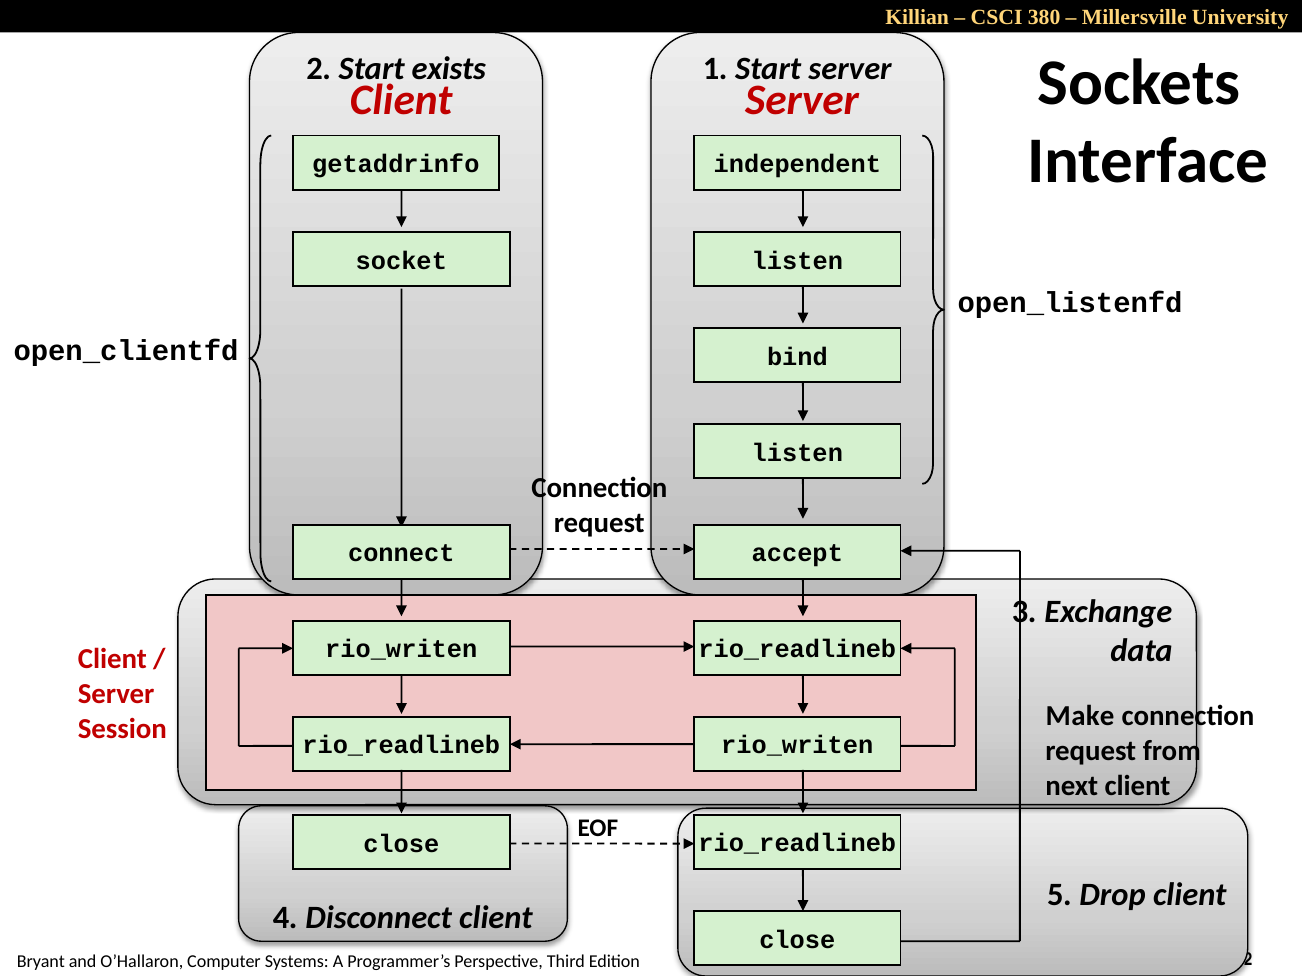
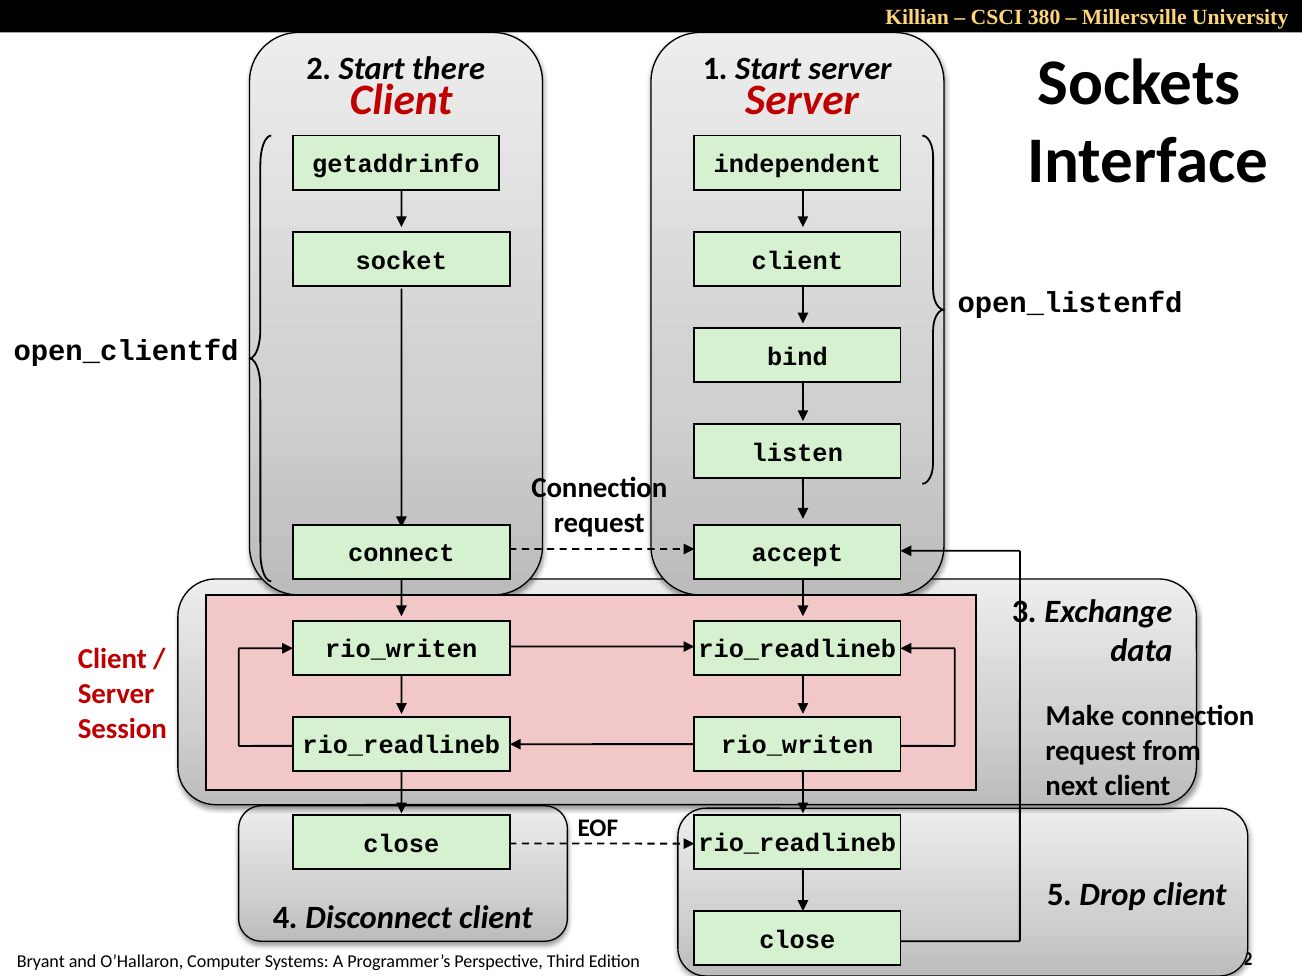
exists: exists -> there (448, 69)
socket listen: listen -> client (797, 261)
